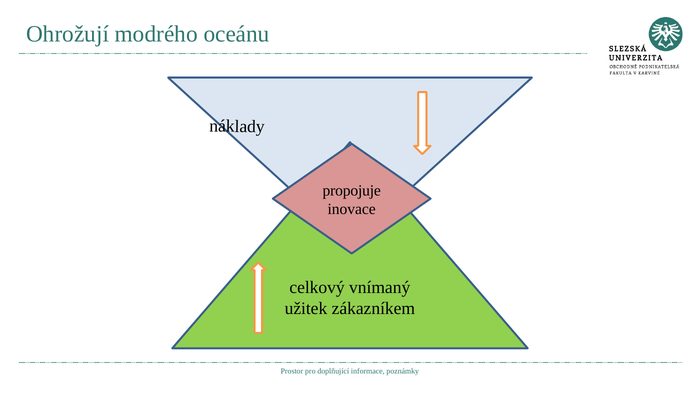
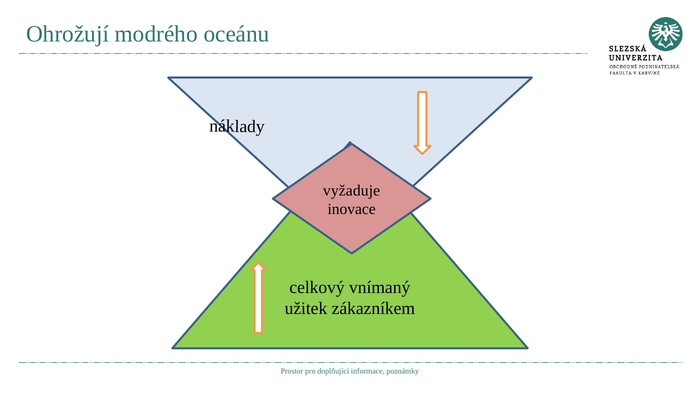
propojuje: propojuje -> vyžaduje (352, 190)
